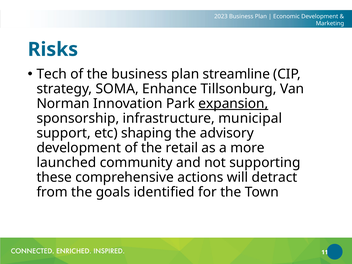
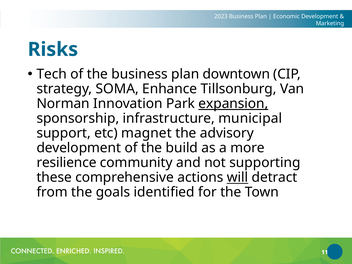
streamline: streamline -> downtown (236, 74)
shaping: shaping -> magnet (146, 133)
retail: retail -> build (182, 148)
launched: launched -> resilience (66, 163)
will underline: none -> present (237, 177)
